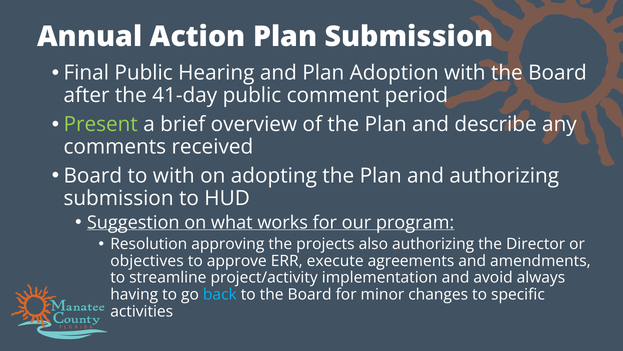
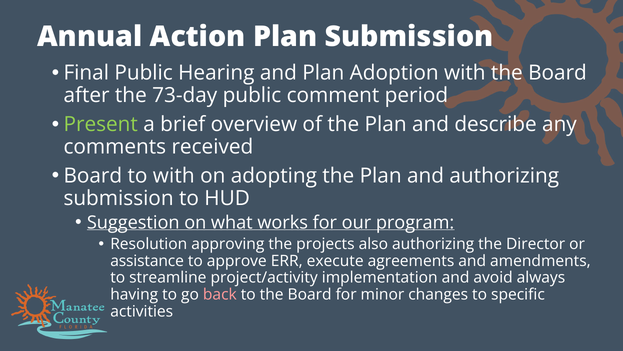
41-day: 41-day -> 73-day (185, 95)
objectives: objectives -> assistance (147, 261)
back colour: light blue -> pink (220, 294)
